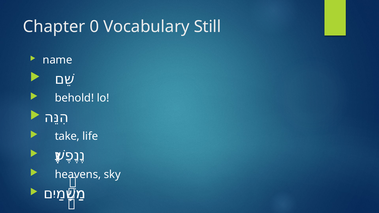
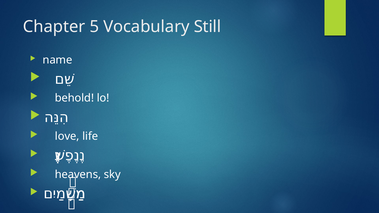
0: 0 -> 5 (94, 27)
take: take -> love (67, 136)
